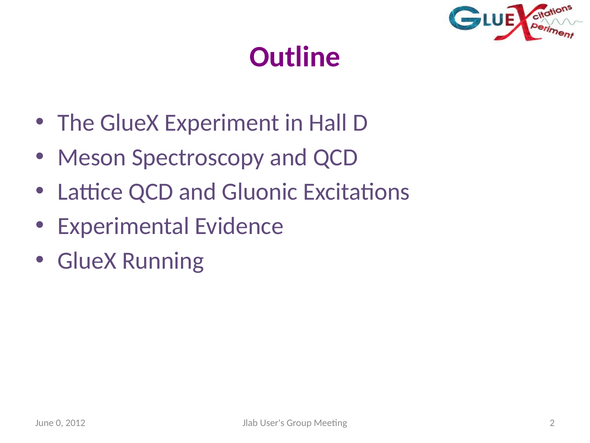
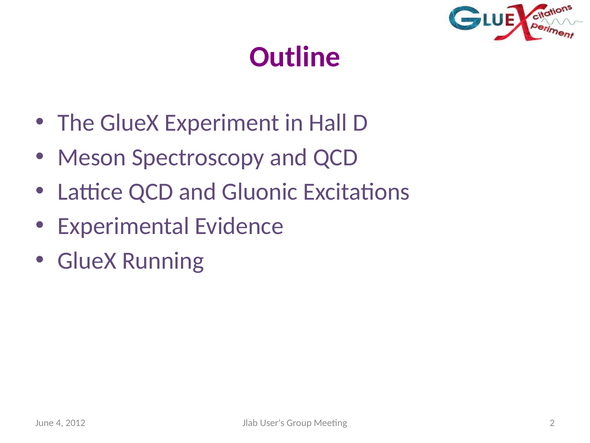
0: 0 -> 4 (60, 423)
